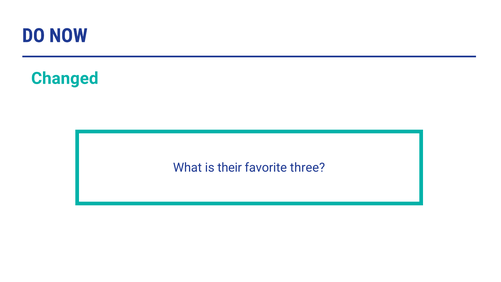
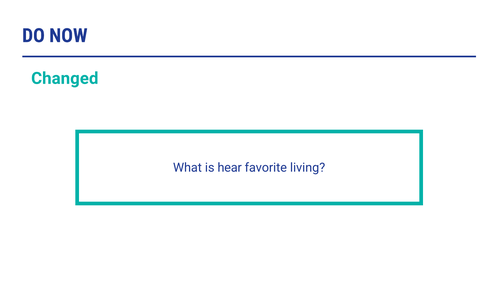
their: their -> hear (230, 168)
three: three -> living (308, 168)
